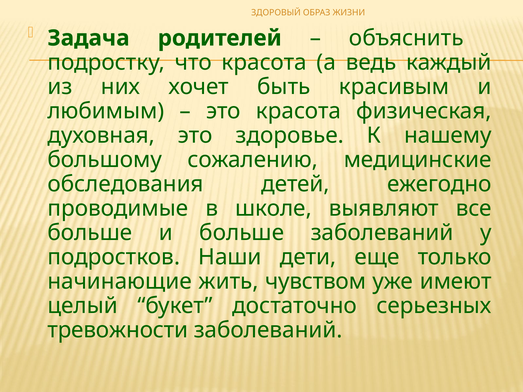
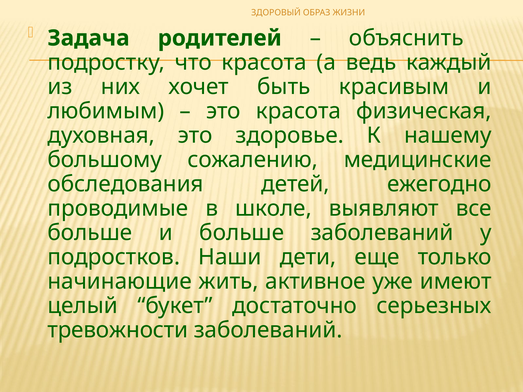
чувством: чувством -> активное (316, 282)
